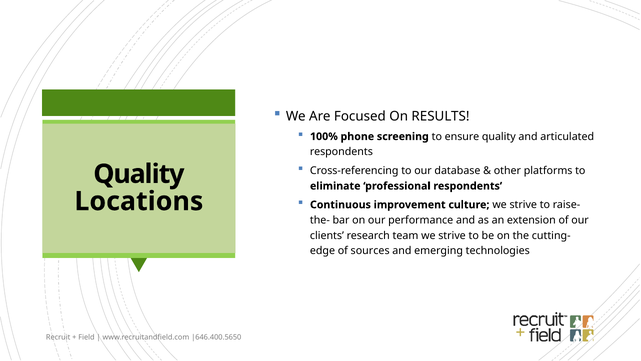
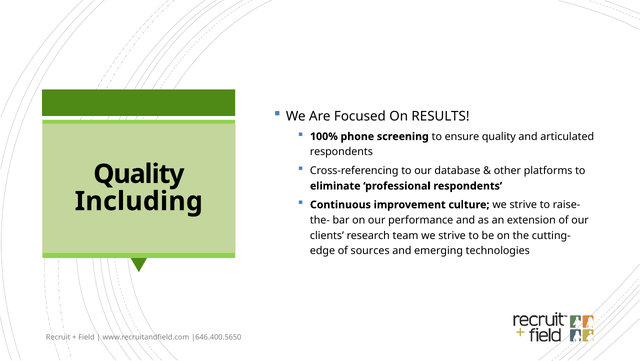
Locations: Locations -> Including (139, 201)
